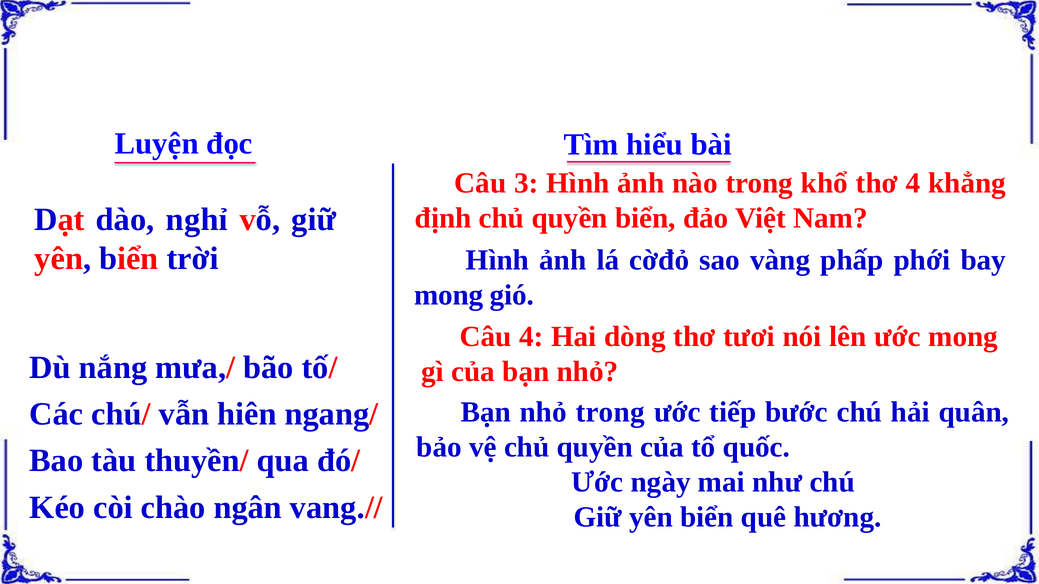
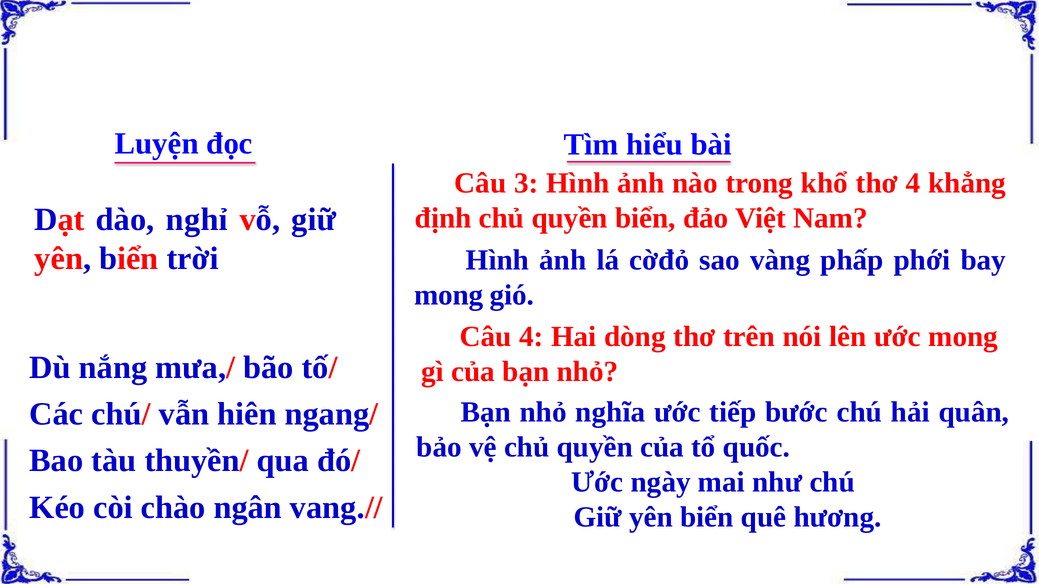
tươi: tươi -> trên (749, 337)
nhỏ trong: trong -> nghĩa (610, 412)
